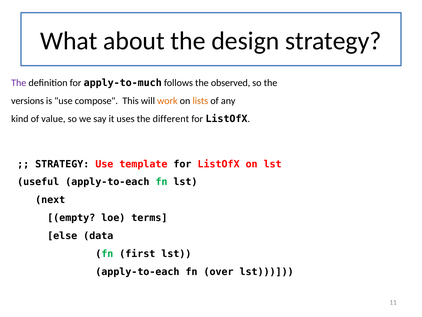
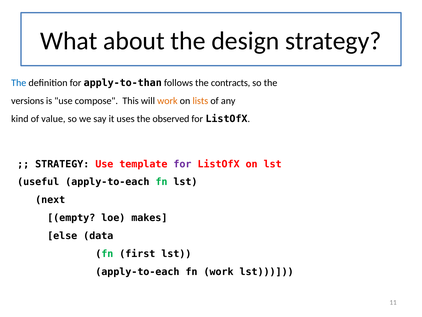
The colour: purple -> blue (19, 83)
apply-to-much: apply-to-much -> apply-to-than (123, 83)
observed: observed -> contracts (231, 83)
different: different -> observed (171, 119)
for colour: black -> purple (182, 164)
terms: terms -> makes (149, 218)
fn over: over -> work (219, 271)
